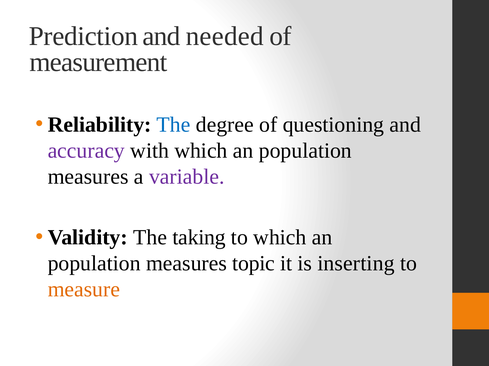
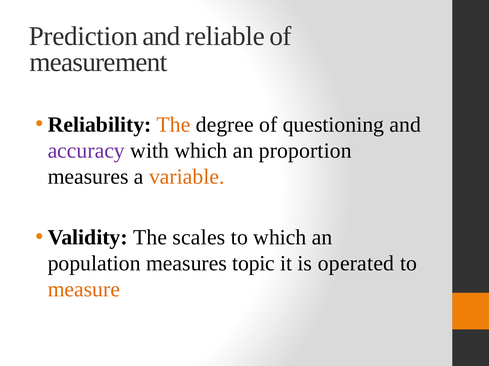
needed: needed -> reliable (225, 36)
The colour: blue -> orange (173, 125)
with which an population: population -> proportion (305, 151)
variable colour: purple -> orange (187, 177)
taking: taking -> scales (199, 238)
inserting: inserting -> operated (356, 264)
